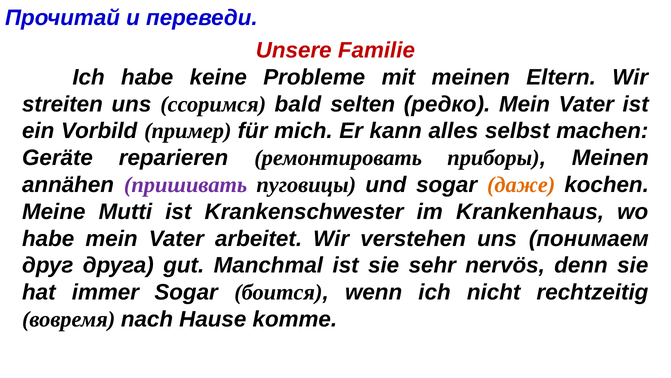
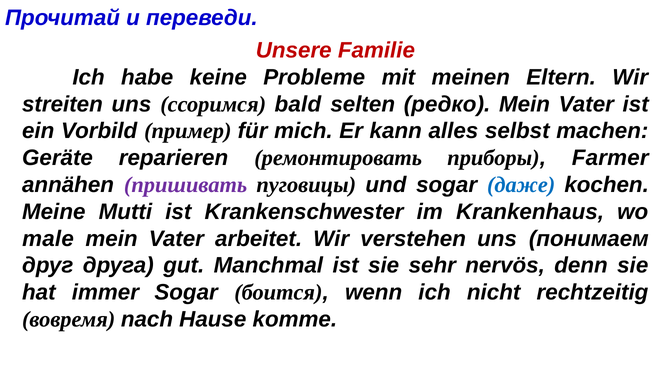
приборы Meinen: Meinen -> Farmer (610, 158)
даже colour: orange -> blue (521, 185)
habe: habe -> male (48, 238)
